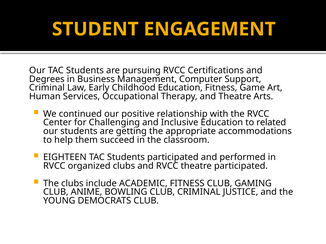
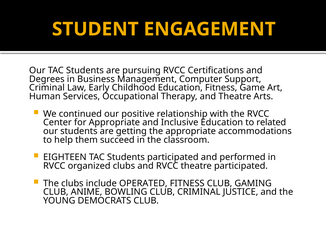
for Challenging: Challenging -> Appropriate (114, 123)
ACADEMIC: ACADEMIC -> OPERATED (143, 184)
